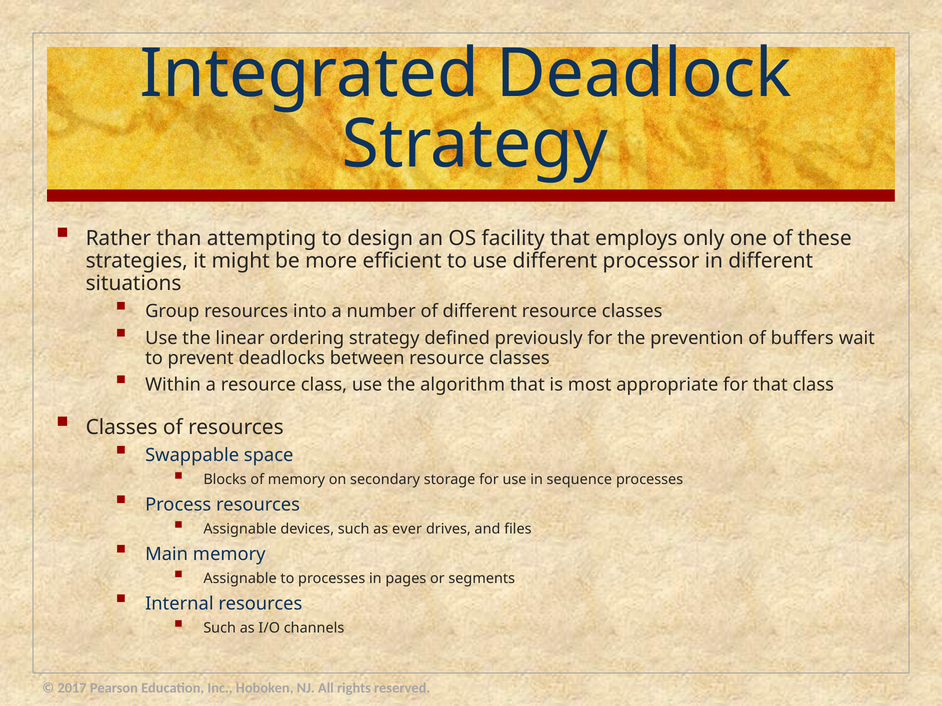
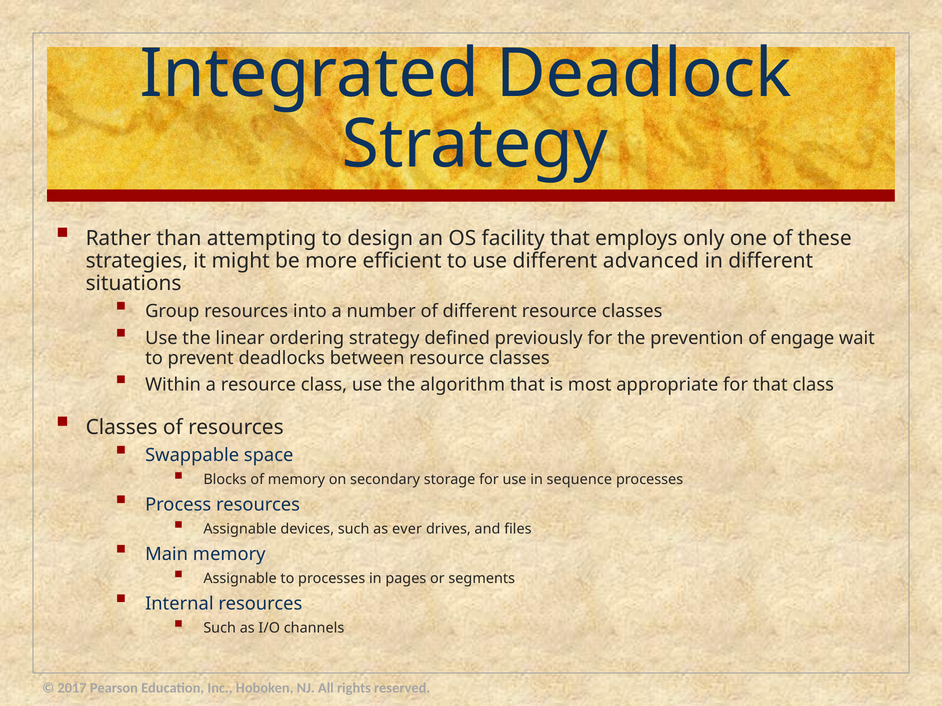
processor: processor -> advanced (651, 261)
buffers: buffers -> engage (802, 338)
